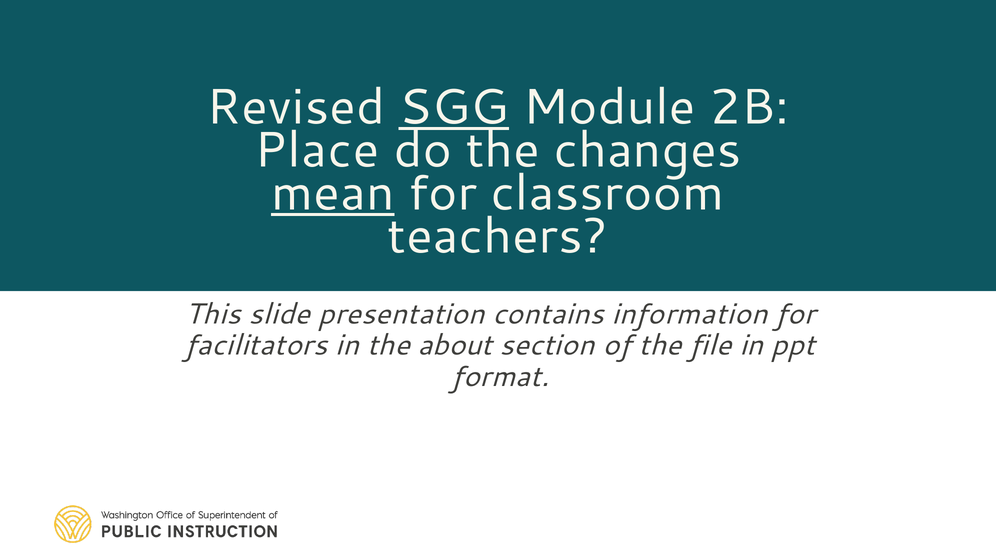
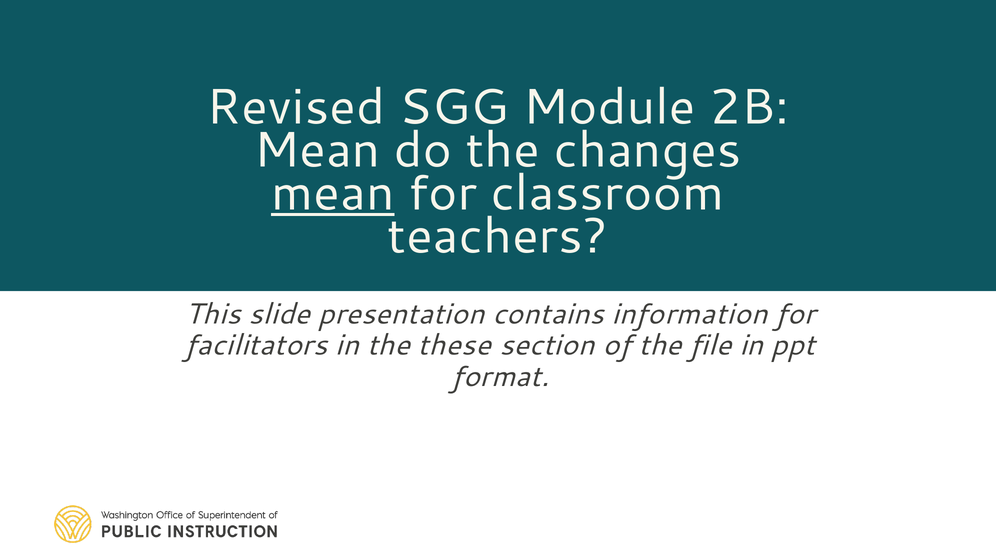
SGG underline: present -> none (454, 107)
Place: Place -> Mean (317, 150)
about: about -> these (455, 346)
